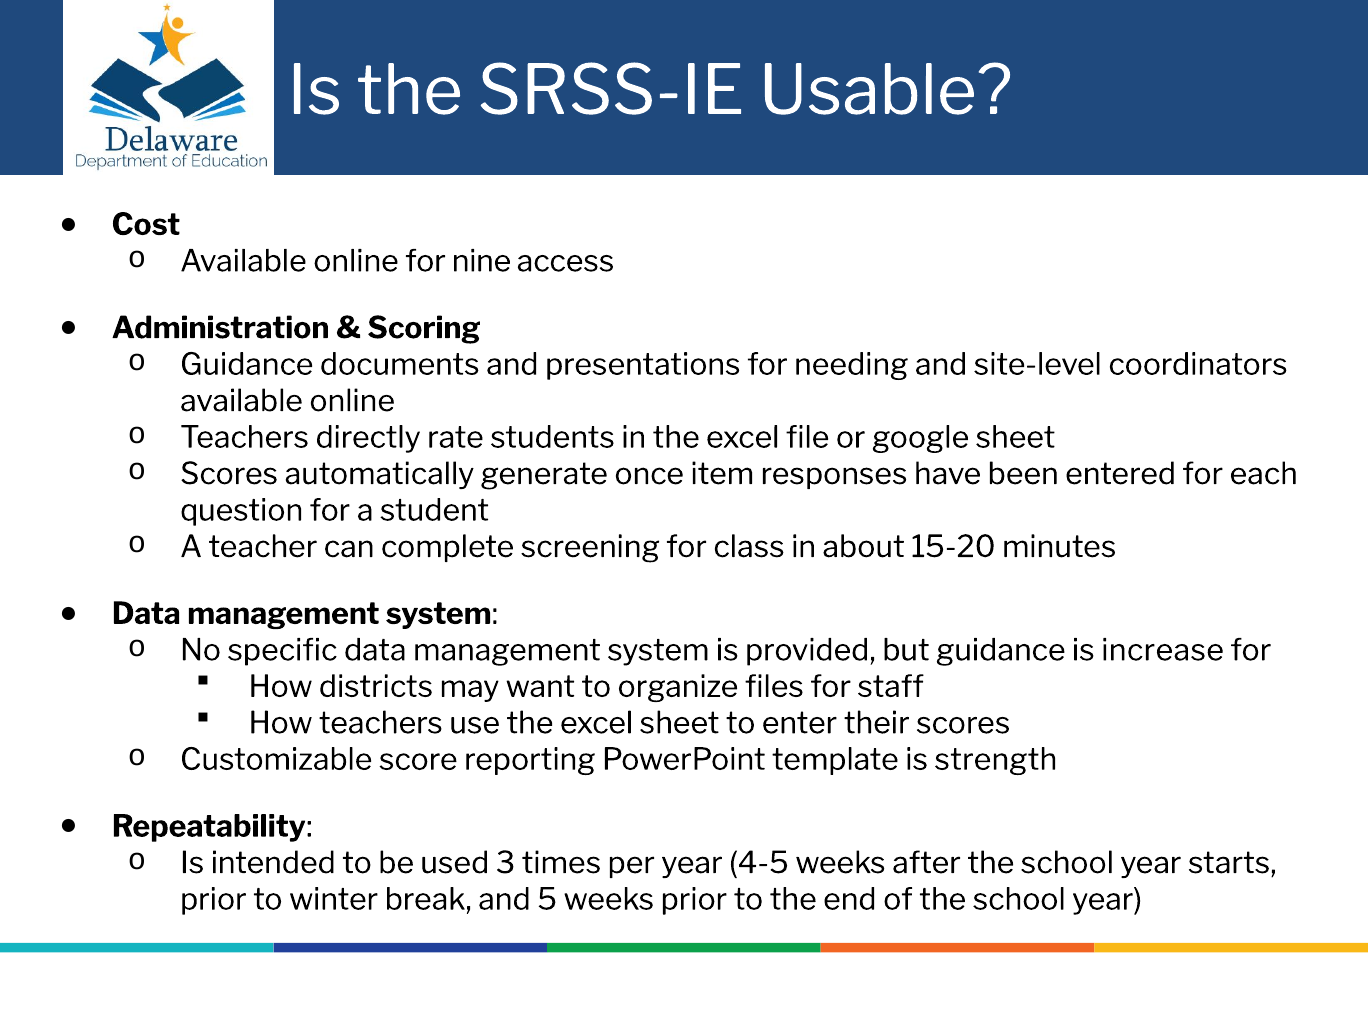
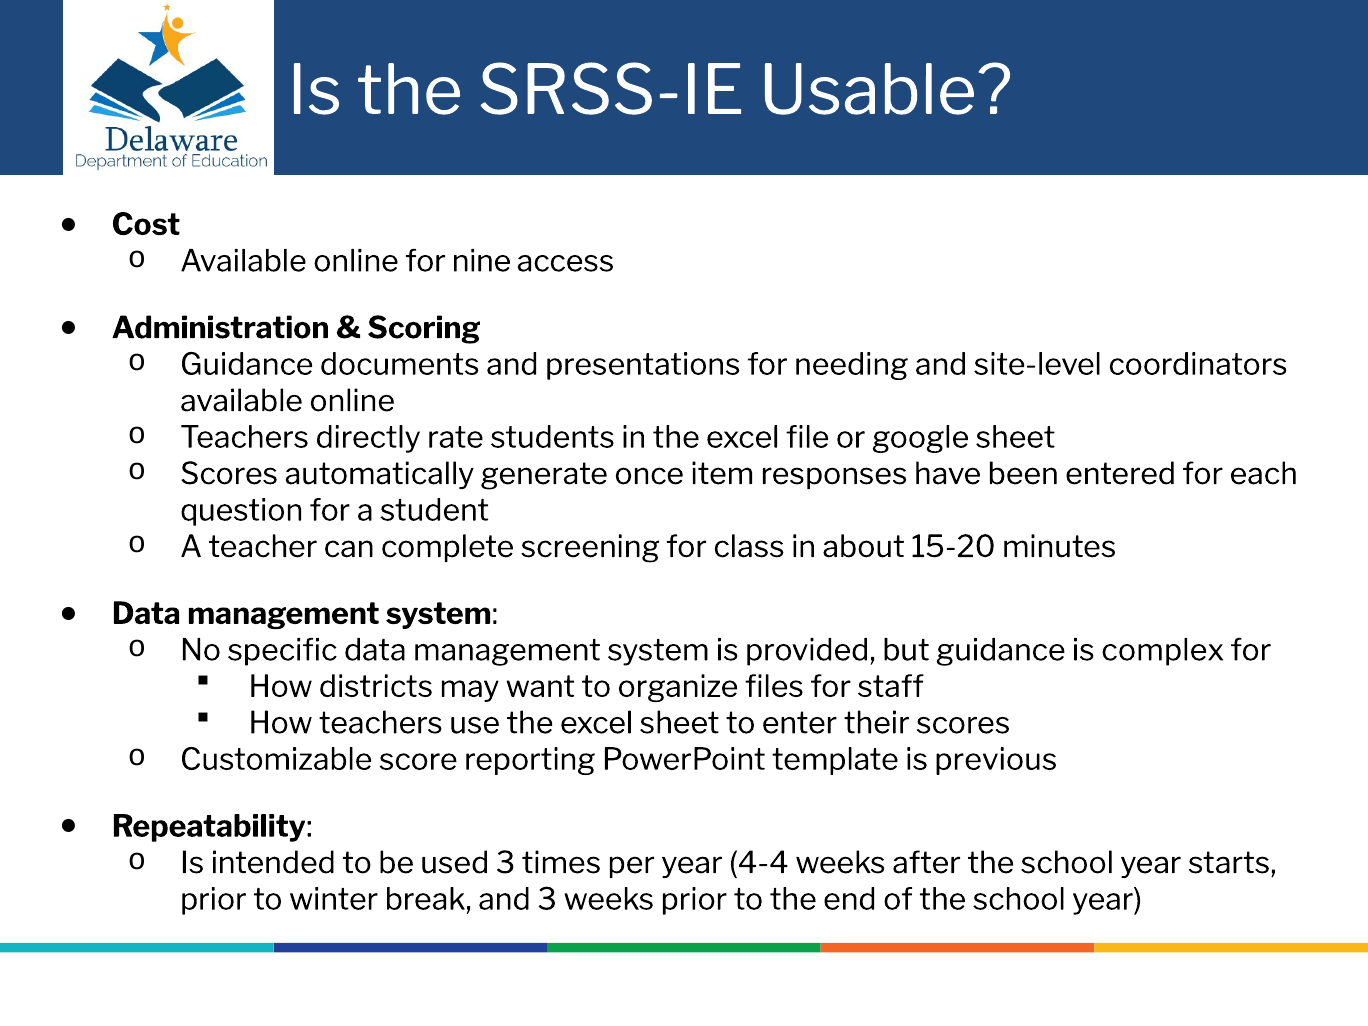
increase: increase -> complex (1163, 650)
strength: strength -> previous (996, 760)
4-5: 4-5 -> 4-4 (759, 863)
and 5: 5 -> 3 (547, 900)
